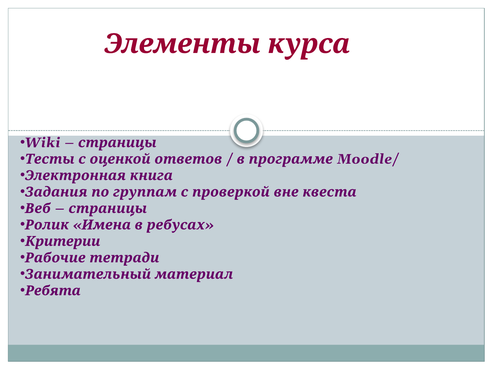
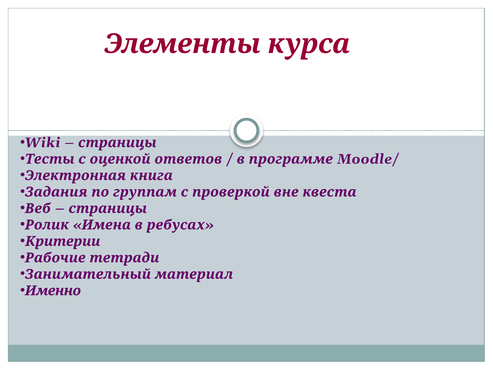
Ребята: Ребята -> Именно (53, 291)
